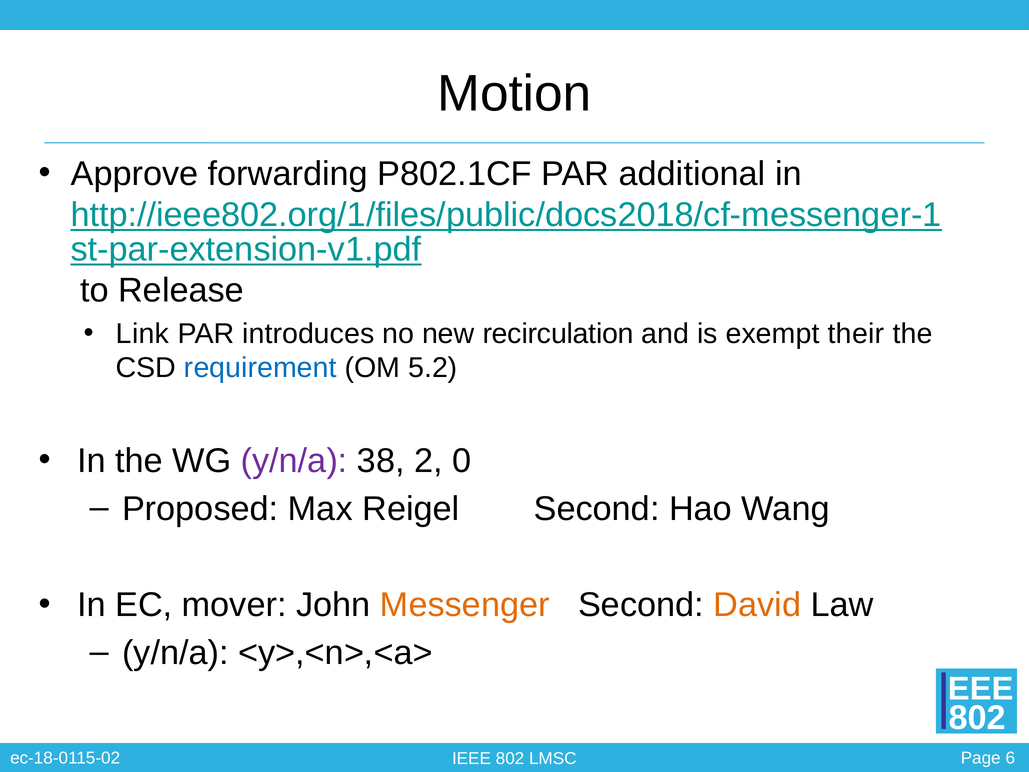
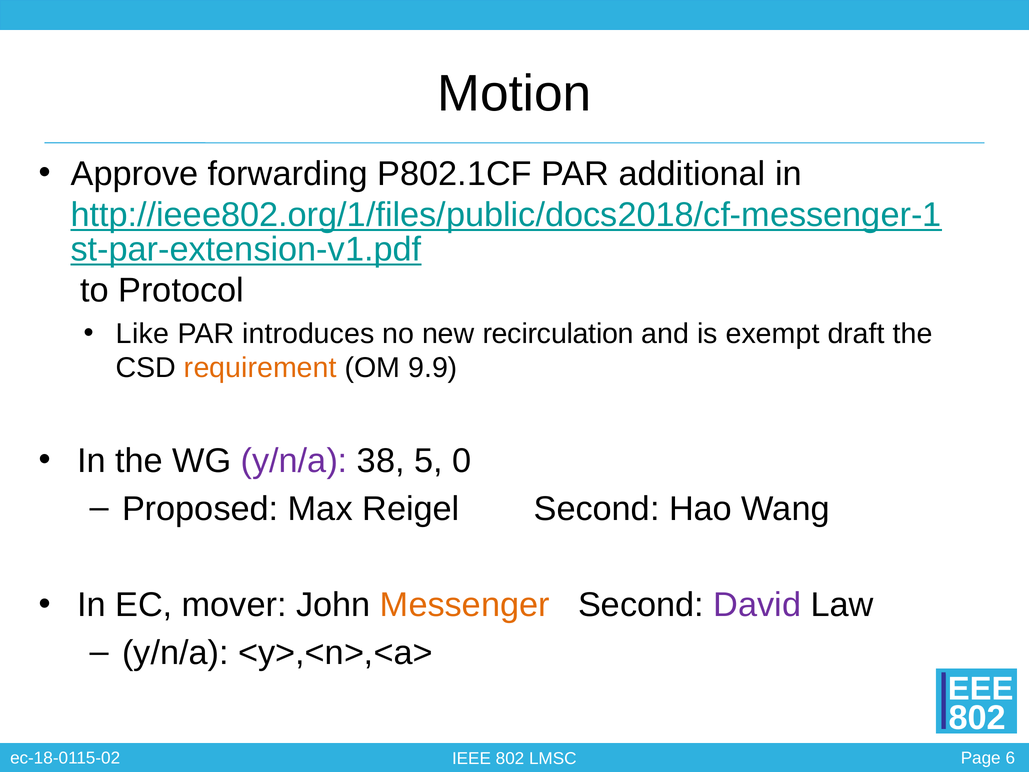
Release: Release -> Protocol (181, 291)
Link: Link -> Like (143, 334)
their: their -> draft (856, 334)
requirement colour: blue -> orange (260, 368)
5.2: 5.2 -> 9.9 (433, 368)
2: 2 -> 5 (429, 461)
David colour: orange -> purple (757, 605)
